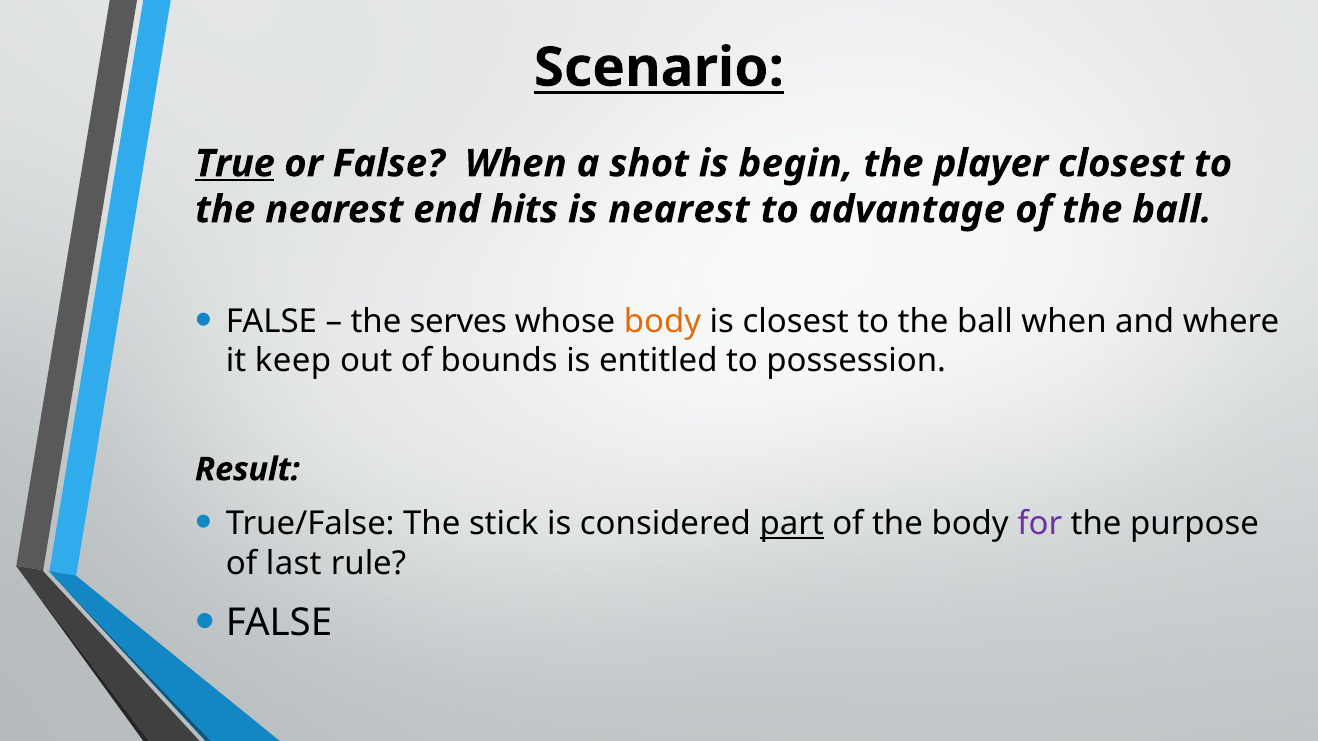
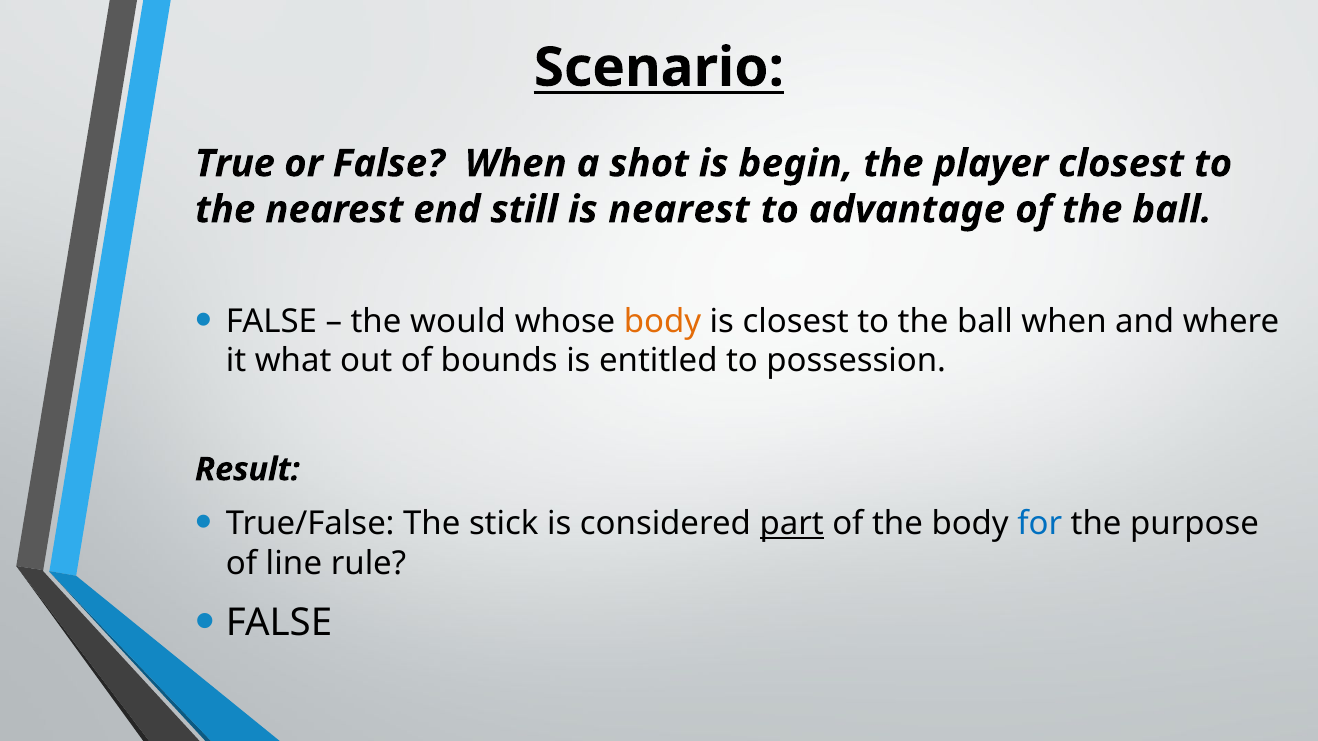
True underline: present -> none (235, 164)
hits: hits -> still (524, 210)
serves: serves -> would (458, 321)
keep: keep -> what (293, 361)
for colour: purple -> blue (1040, 524)
last: last -> line (294, 564)
